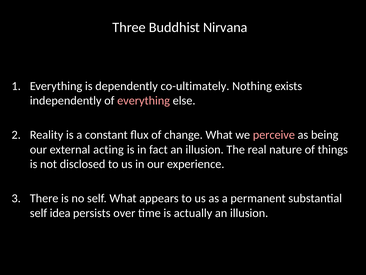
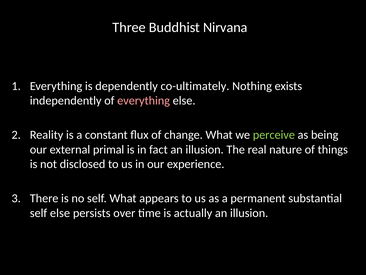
perceive colour: pink -> light green (274, 135)
acting: acting -> primal (109, 149)
self idea: idea -> else (60, 213)
